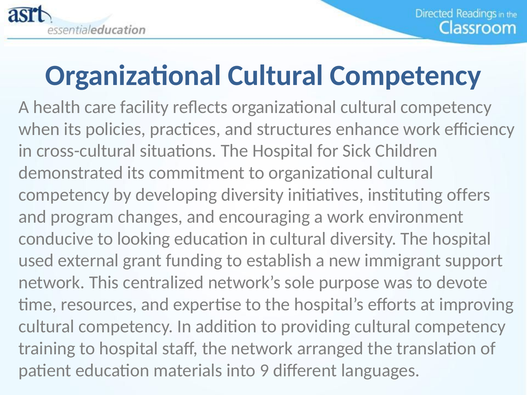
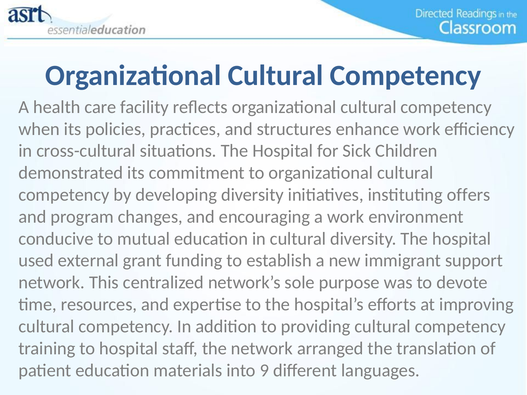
looking: looking -> mutual (144, 239)
